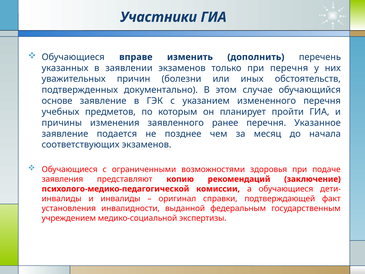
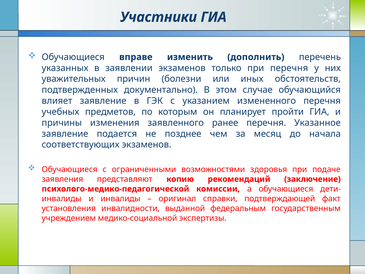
основе: основе -> влияет (57, 101)
